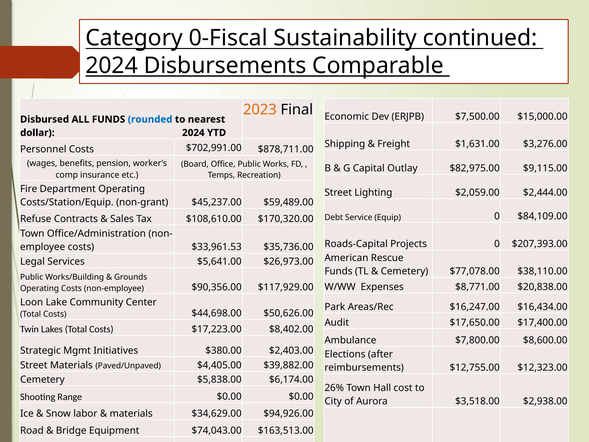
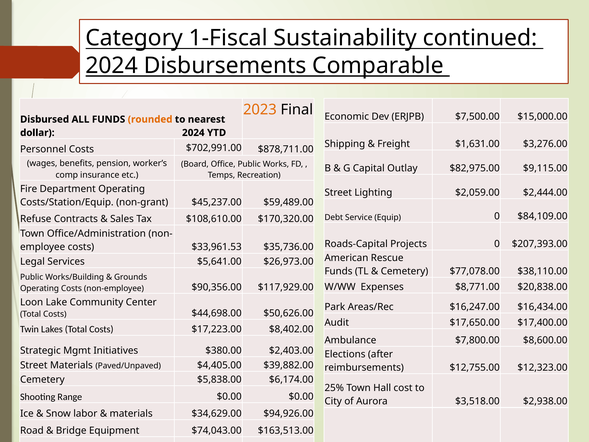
0-Fiscal: 0-Fiscal -> 1-Fiscal (228, 38)
rounded colour: blue -> orange (150, 119)
26%: 26% -> 25% (334, 388)
